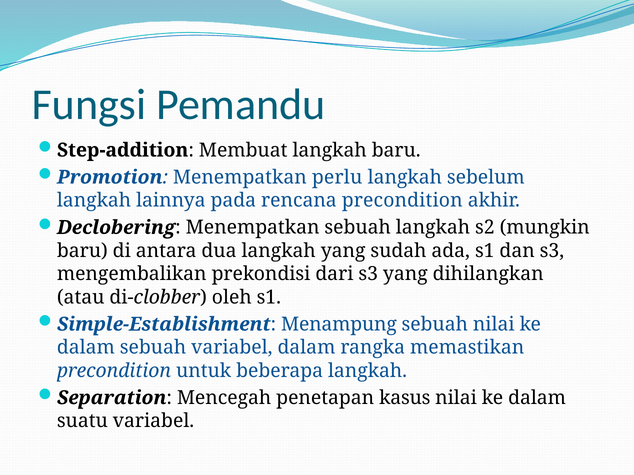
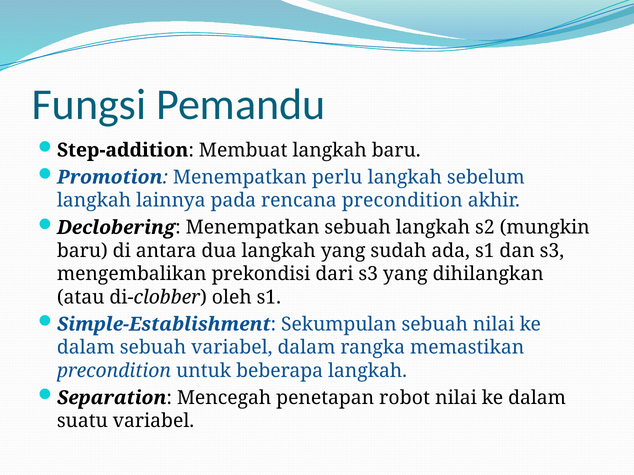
Menampung: Menampung -> Sekumpulan (339, 325)
kasus: kasus -> robot (405, 398)
